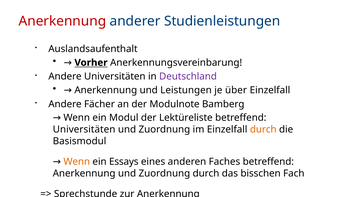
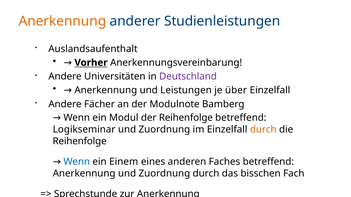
Anerkennung colour: red -> orange (62, 21)
der Lektüreliste: Lektüreliste -> Reihenfolge (186, 118)
Universitäten: Universitäten -> Logikseminar (84, 130)
Basismodul: Basismodul -> Reihenfolge (80, 141)
Wenn colour: orange -> blue (77, 162)
Essays: Essays -> Einem (124, 162)
